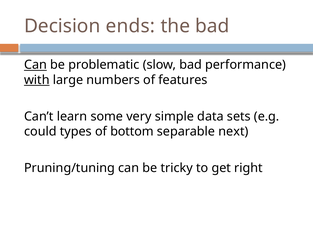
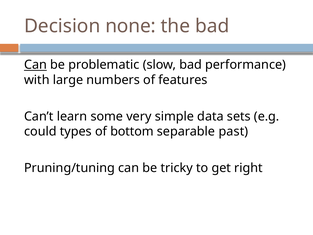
ends: ends -> none (131, 26)
with underline: present -> none (37, 80)
next: next -> past (233, 131)
